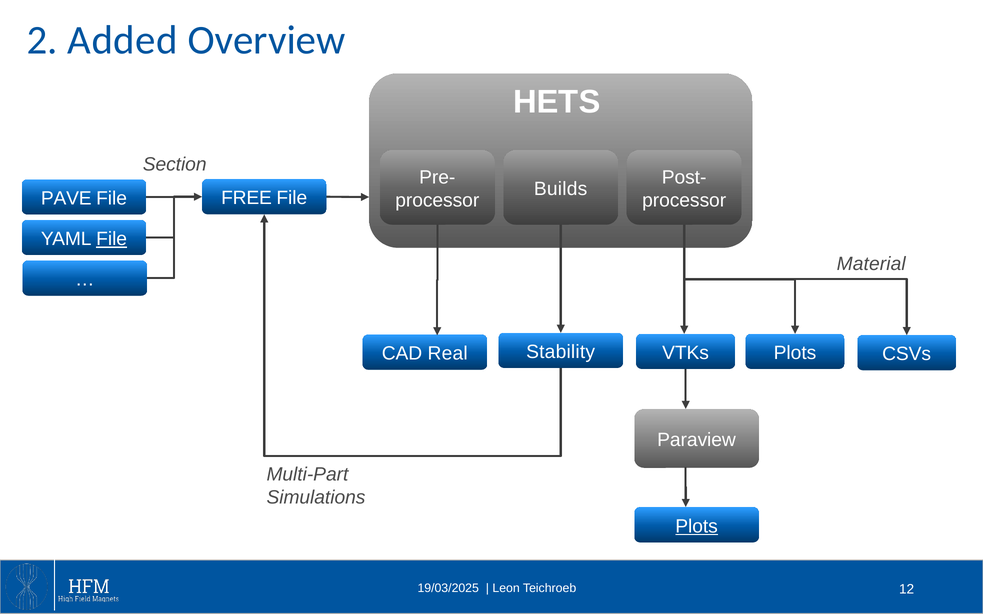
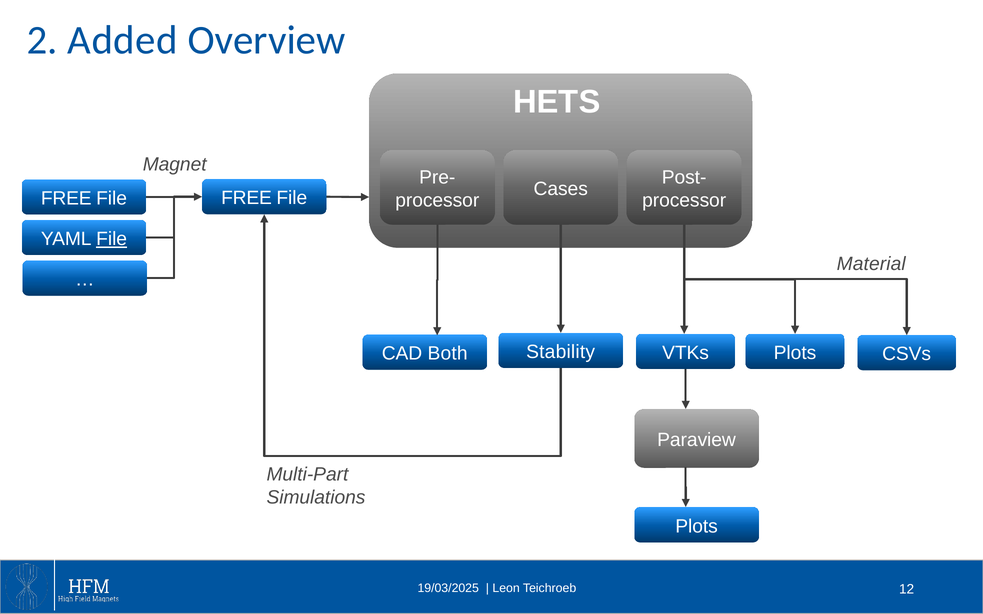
Section: Section -> Magnet (175, 165)
Builds: Builds -> Cases (561, 189)
PAVE: PAVE -> FREE (66, 198)
Real: Real -> Both (448, 354)
Plots underline: present -> none (697, 526)
